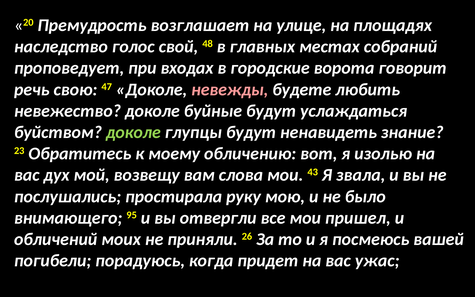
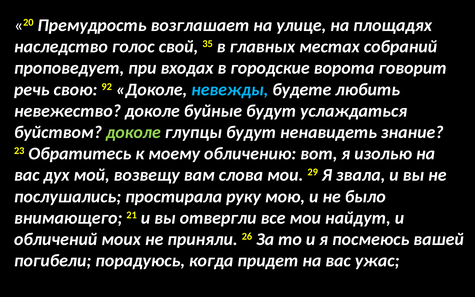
48: 48 -> 35 (208, 44)
47: 47 -> 92 (107, 87)
невежды colour: pink -> light blue (230, 89)
43: 43 -> 29 (313, 172)
95: 95 -> 21 (132, 215)
пришел: пришел -> найдут (358, 218)
